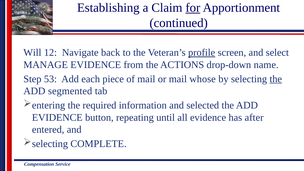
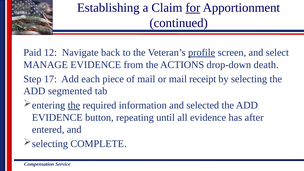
Will: Will -> Paid (32, 53)
name: name -> death (266, 65)
53: 53 -> 17 (50, 79)
whose: whose -> receipt (203, 79)
the underline: present -> none (276, 79)
the underline: none -> present (74, 105)
